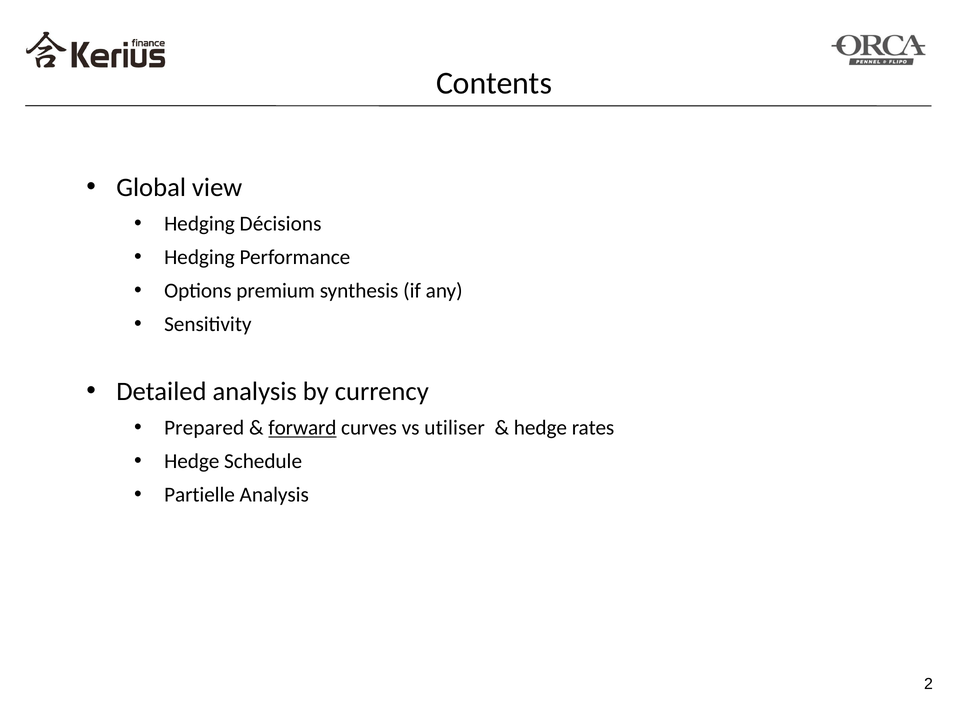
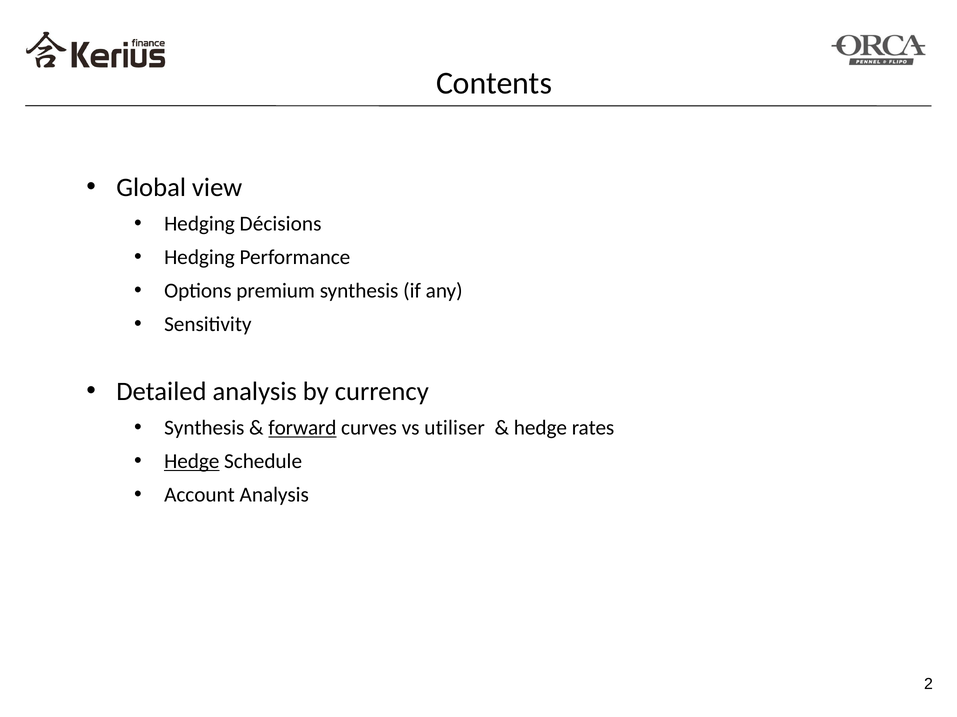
Prepared: Prepared -> Synthesis (204, 428)
Hedge underline: none -> present (192, 462)
Partielle: Partielle -> Account (199, 495)
